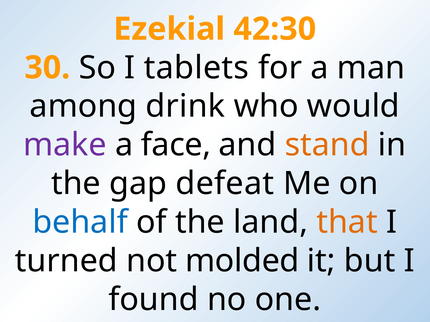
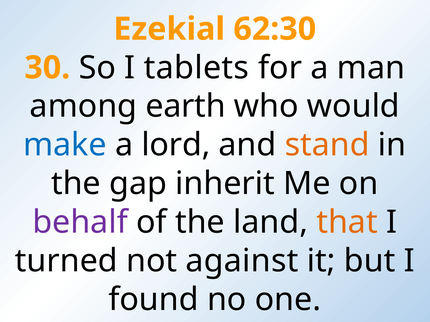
42:30: 42:30 -> 62:30 (275, 29)
drink: drink -> earth (186, 107)
make colour: purple -> blue (65, 145)
face: face -> lord (176, 145)
defeat: defeat -> inherit (225, 184)
behalf colour: blue -> purple (80, 223)
molded: molded -> against (242, 261)
